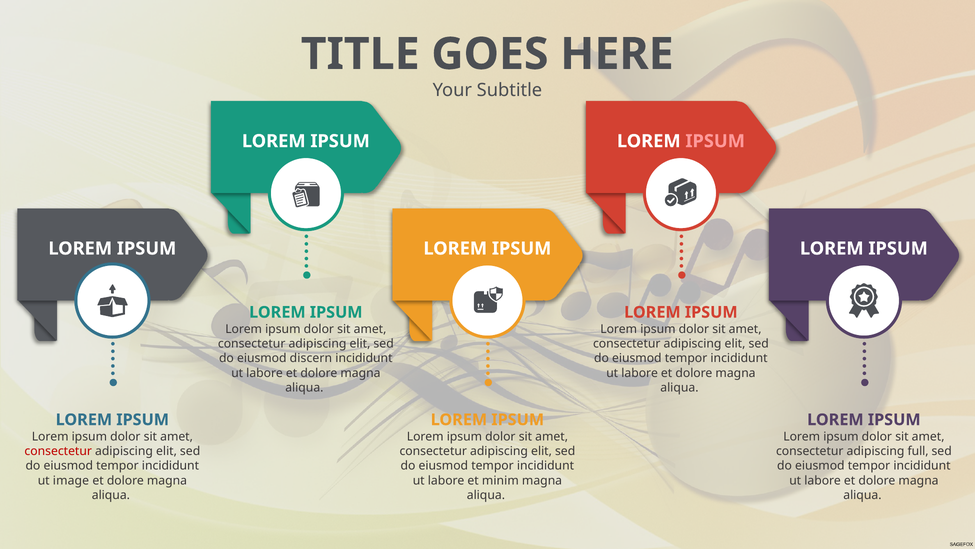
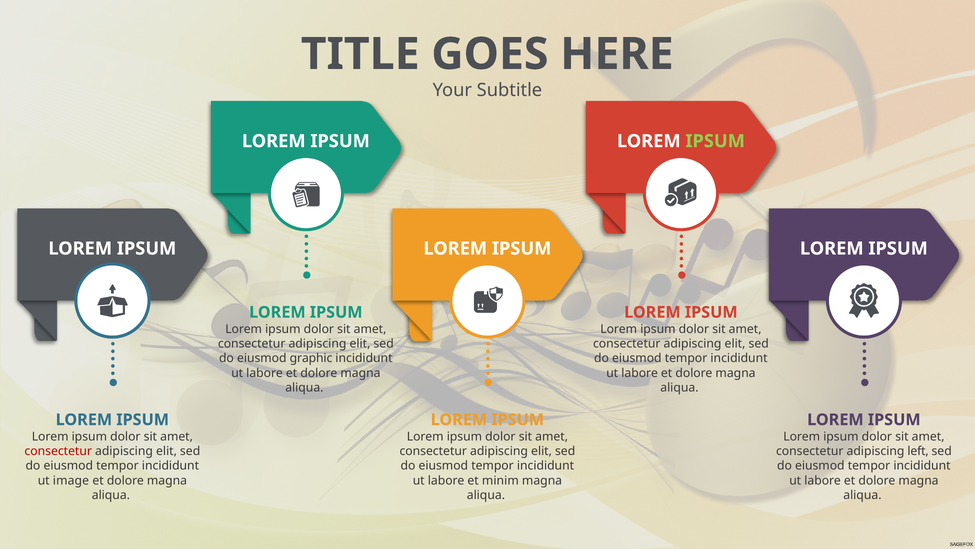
IPSUM colour: pink -> light green (715, 141)
discern: discern -> graphic (311, 358)
full: full -> left (918, 451)
